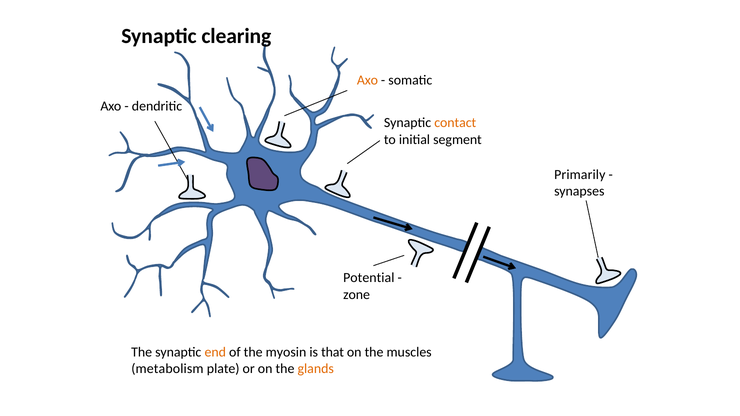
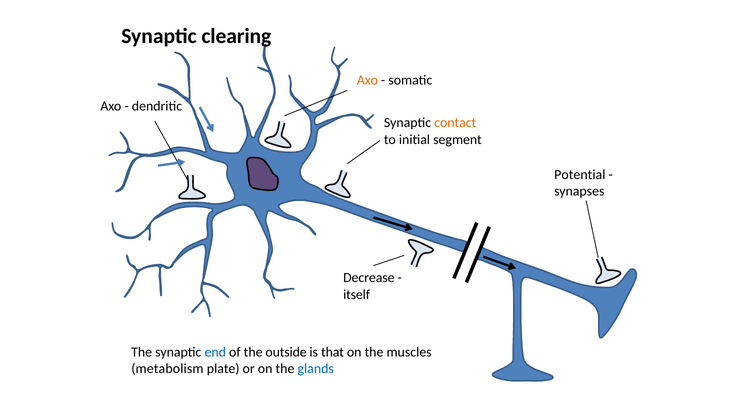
Primarily: Primarily -> Potential (580, 175)
Potential: Potential -> Decrease (369, 278)
zone: zone -> itself (357, 295)
end colour: orange -> blue (215, 352)
myosin: myosin -> outside (286, 352)
glands colour: orange -> blue (316, 369)
